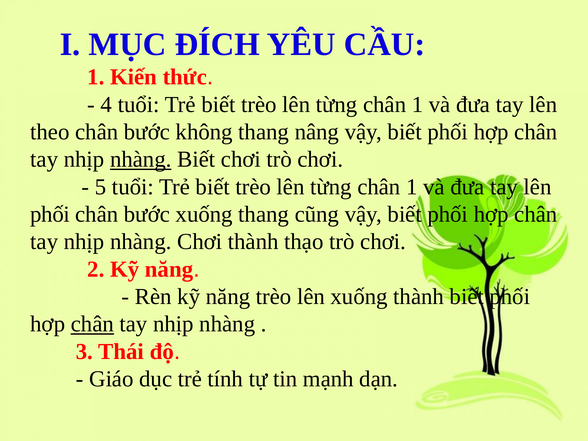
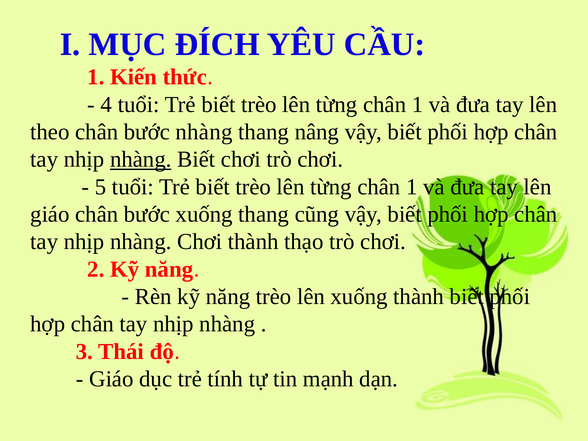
bước không: không -> nhàng (204, 132)
phối: phối -> giáo (50, 214)
chân underline: present -> none (92, 324)
